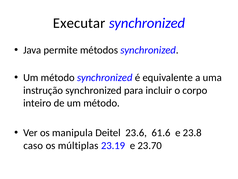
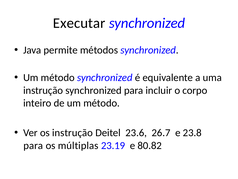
os manipula: manipula -> instrução (72, 132)
61.6: 61.6 -> 26.7 (161, 132)
caso: caso -> para (33, 145)
23.70: 23.70 -> 80.82 (150, 145)
